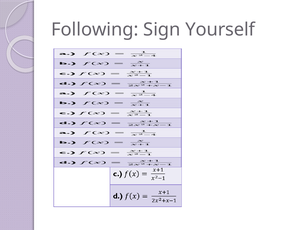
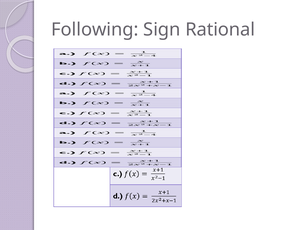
Yourself: Yourself -> Rational (220, 30)
